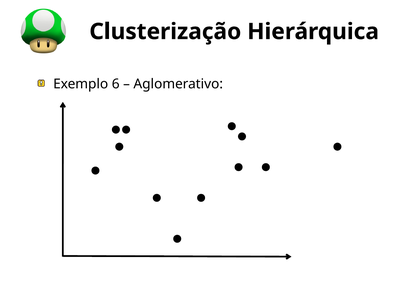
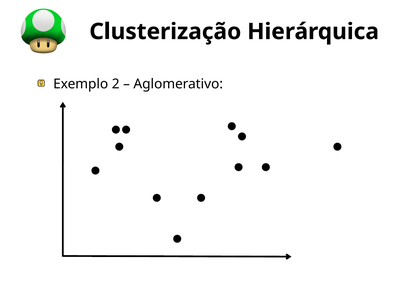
6: 6 -> 2 (116, 84)
